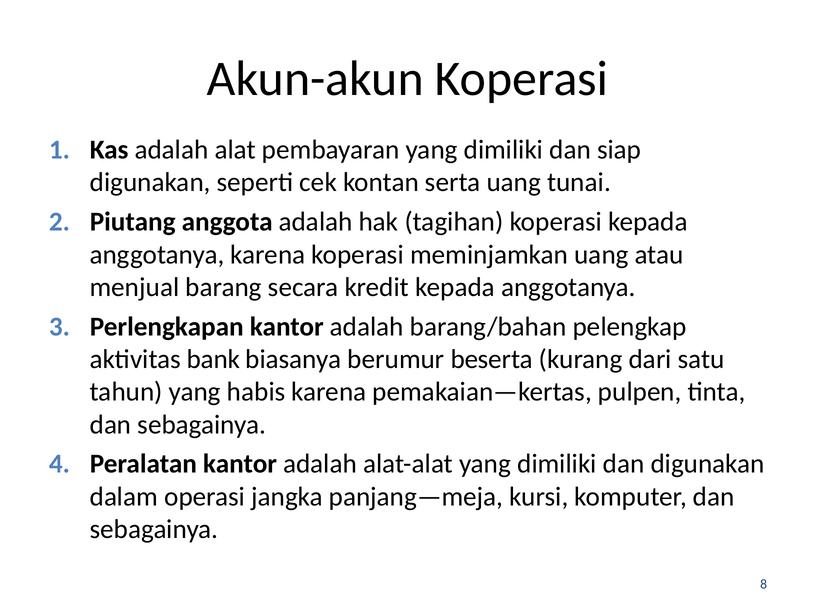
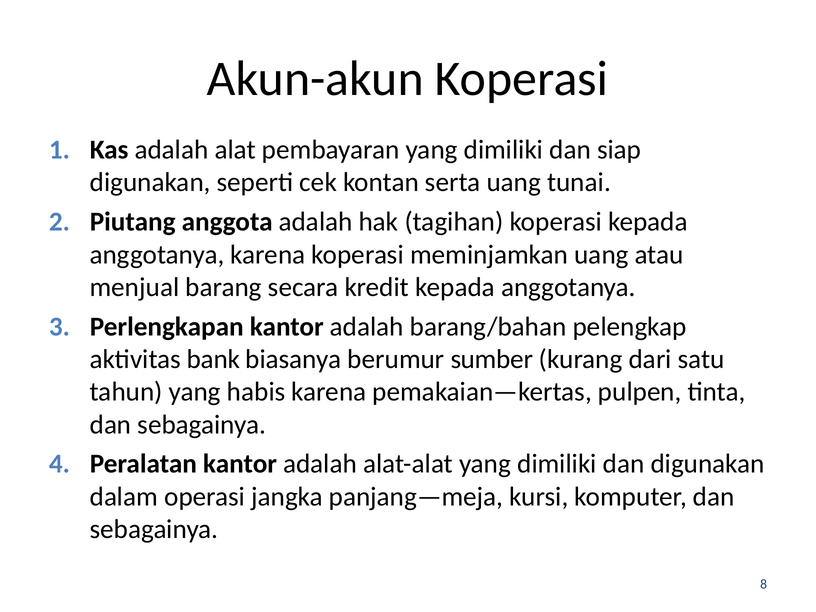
beserta: beserta -> sumber (492, 359)
